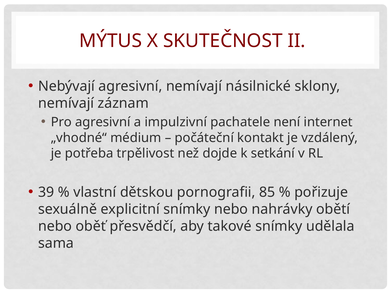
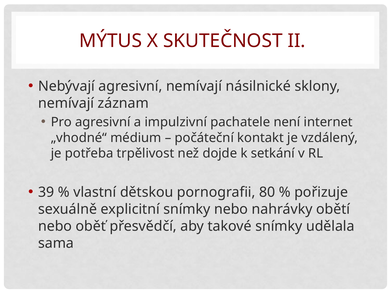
85: 85 -> 80 (267, 192)
